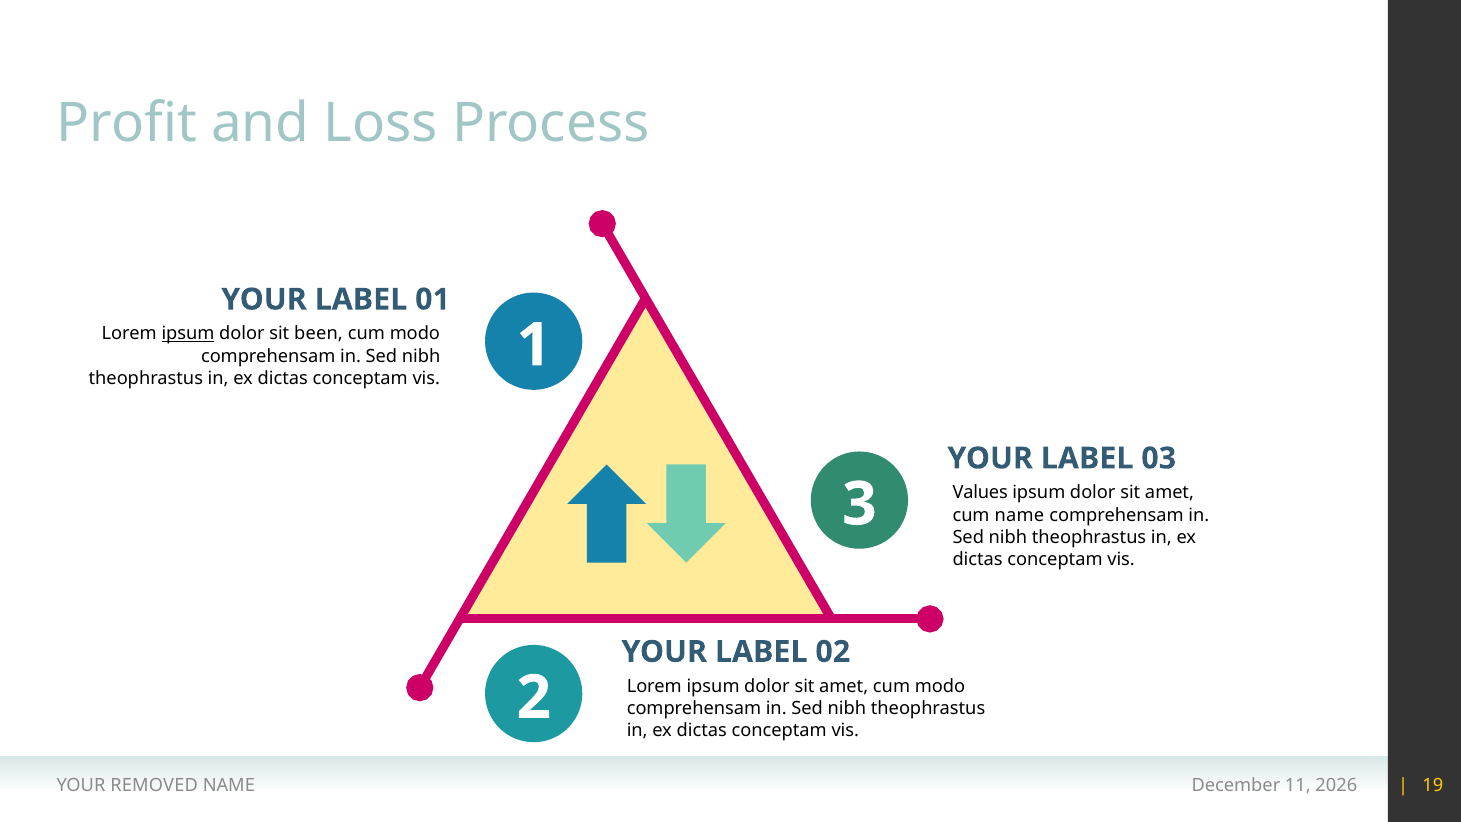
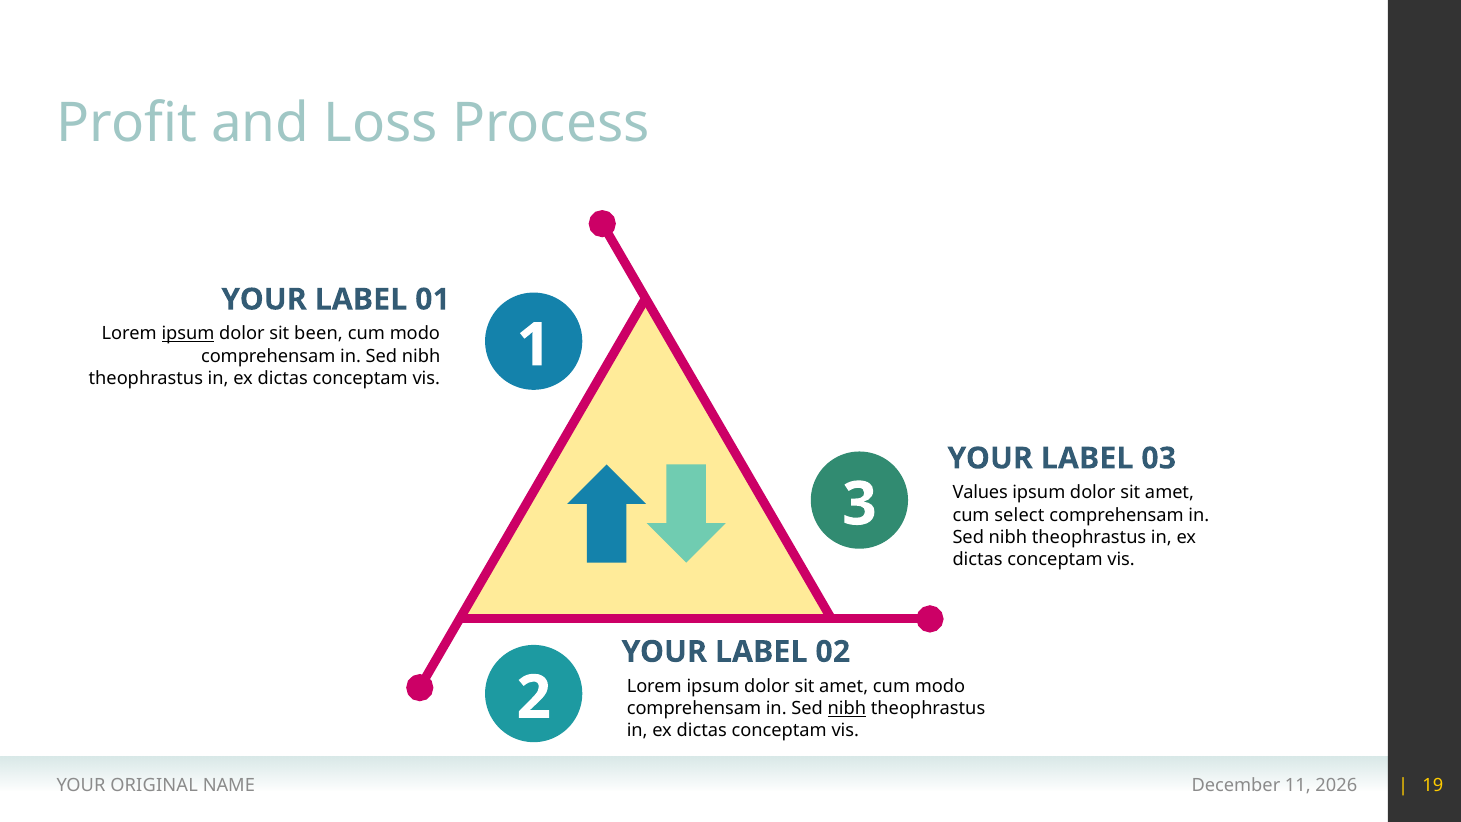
cum name: name -> select (1019, 515)
nibh underline: none -> present (847, 708)
REMOVED: REMOVED -> ORIGINAL (154, 786)
